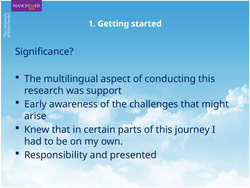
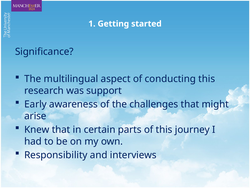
presented: presented -> interviews (133, 155)
